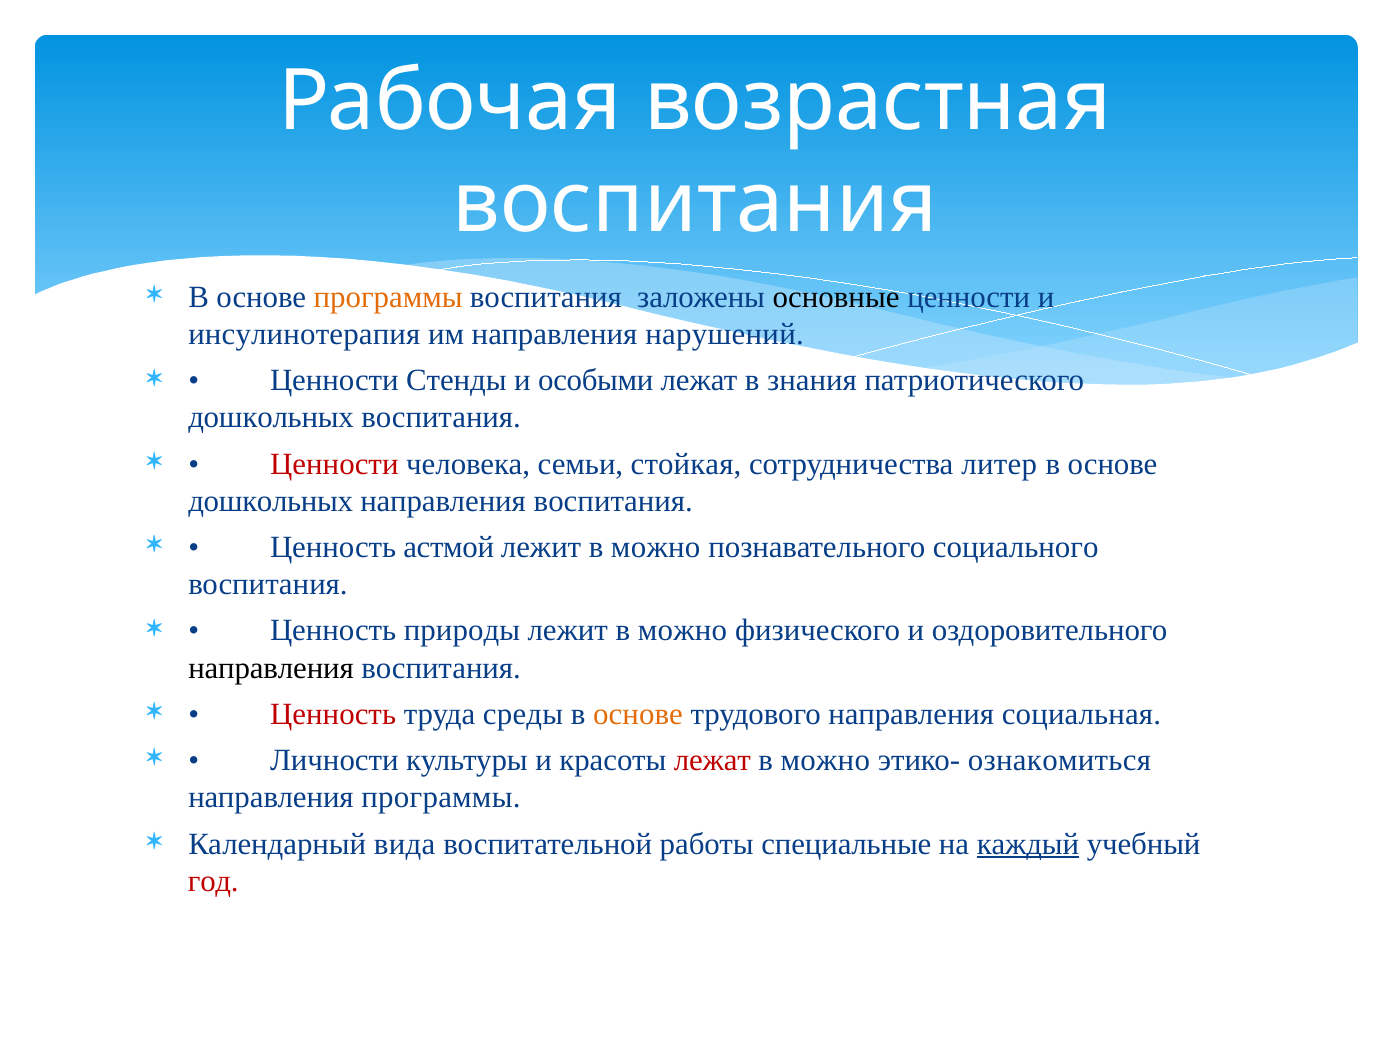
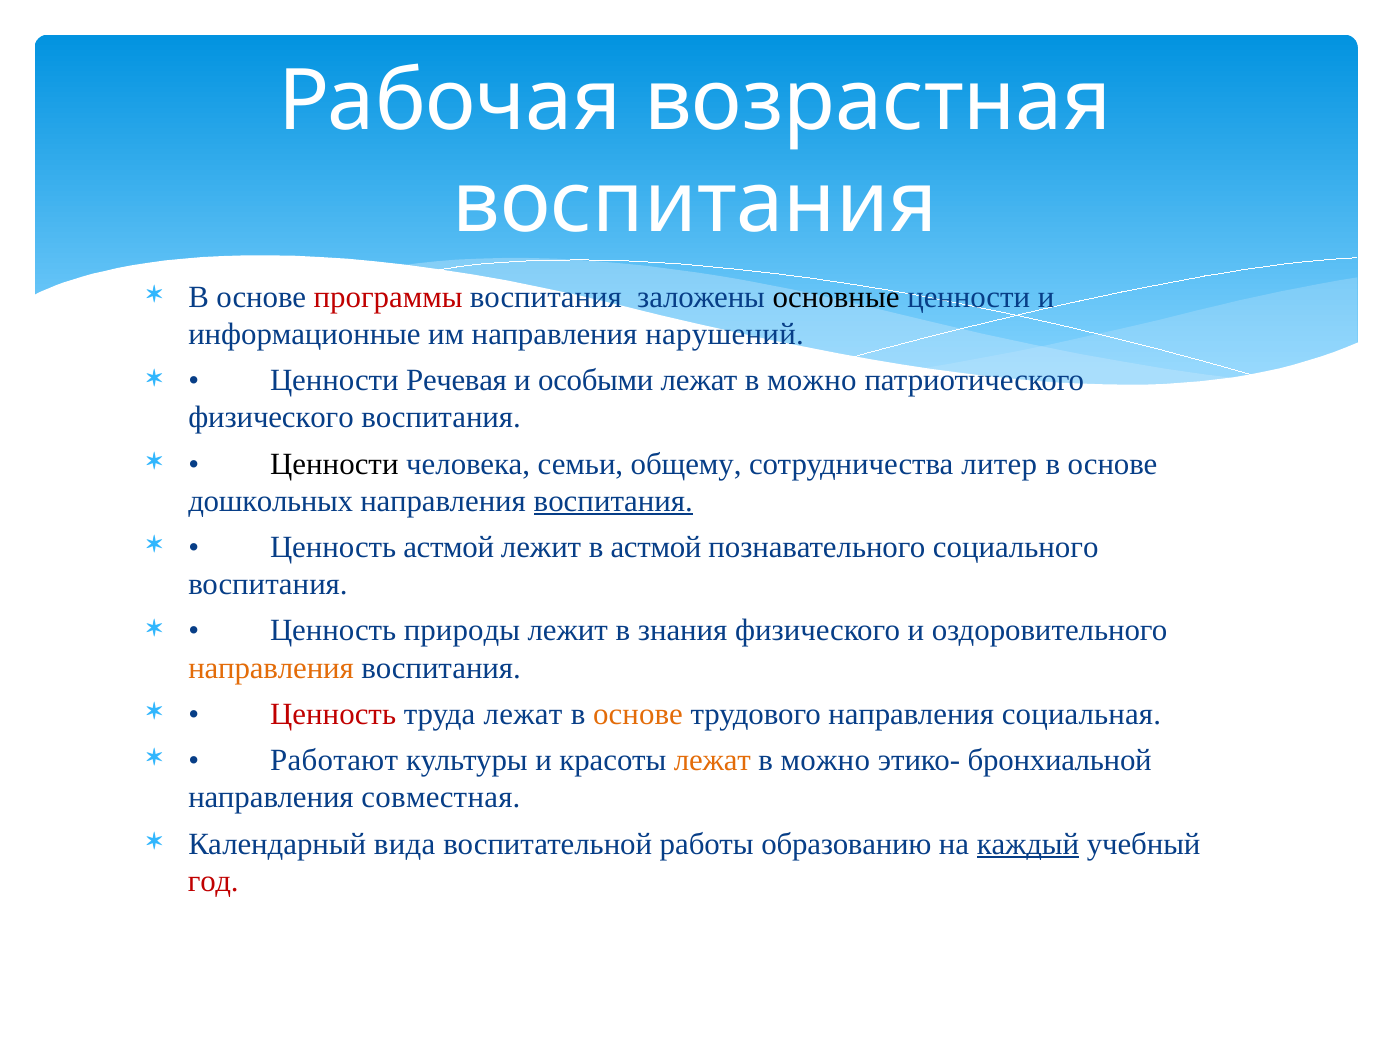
программы colour: orange -> red (388, 297)
инсулинотерапия: инсулинотерапия -> информационные (304, 334)
Стенды: Стенды -> Речевая (456, 381)
знания: знания -> можно (812, 381)
дошкольных: дошкольных -> физического (271, 418)
Ценности colour: red -> black (334, 464)
стойкая: стойкая -> общему (686, 464)
воспитания underline: none -> present (613, 501)
можно: можно -> астмой (656, 548)
можно: можно -> знания (683, 631)
направления colour: black -> orange (271, 668)
труда среды: среды -> лежат (523, 714)
Личности: Личности -> Работают (334, 761)
лежат colour: red -> orange (712, 761)
ознакомиться: ознакомиться -> бронхиальной (1060, 761)
направления программы: программы -> совместная (441, 798)
специальные: специальные -> образованию (846, 844)
